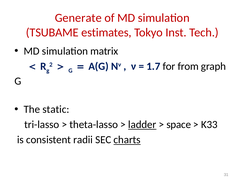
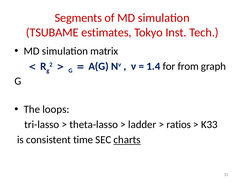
Generate: Generate -> Segments (78, 18)
1.7: 1.7 -> 1.4 (153, 66)
static: static -> loops (56, 109)
ladder underline: present -> none (142, 124)
space: space -> ratios (179, 124)
radii: radii -> time (83, 139)
